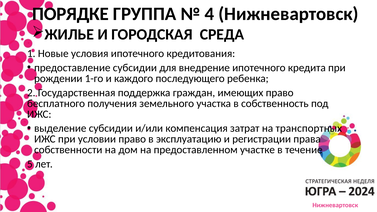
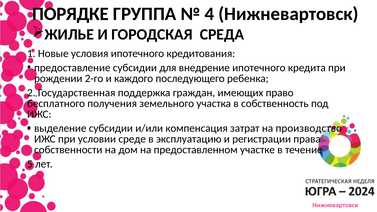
1-го: 1-го -> 2-го (94, 79)
транспортных: транспортных -> производство (309, 128)
условии право: право -> среде (132, 139)
